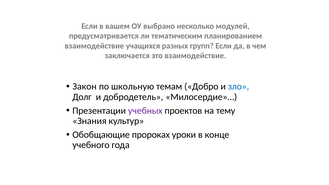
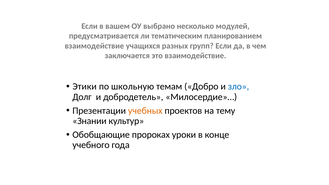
Закон: Закон -> Этики (85, 87)
учебных colour: purple -> orange (145, 111)
Знания: Знания -> Знании (89, 121)
